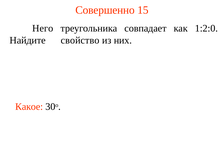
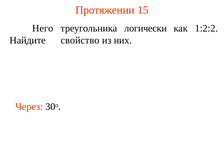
Совершенно: Совершенно -> Протяжении (105, 10)
совпадает: совпадает -> логически (146, 28)
1:2:0: 1:2:0 -> 1:2:2 (206, 28)
Какое: Какое -> Через (29, 107)
